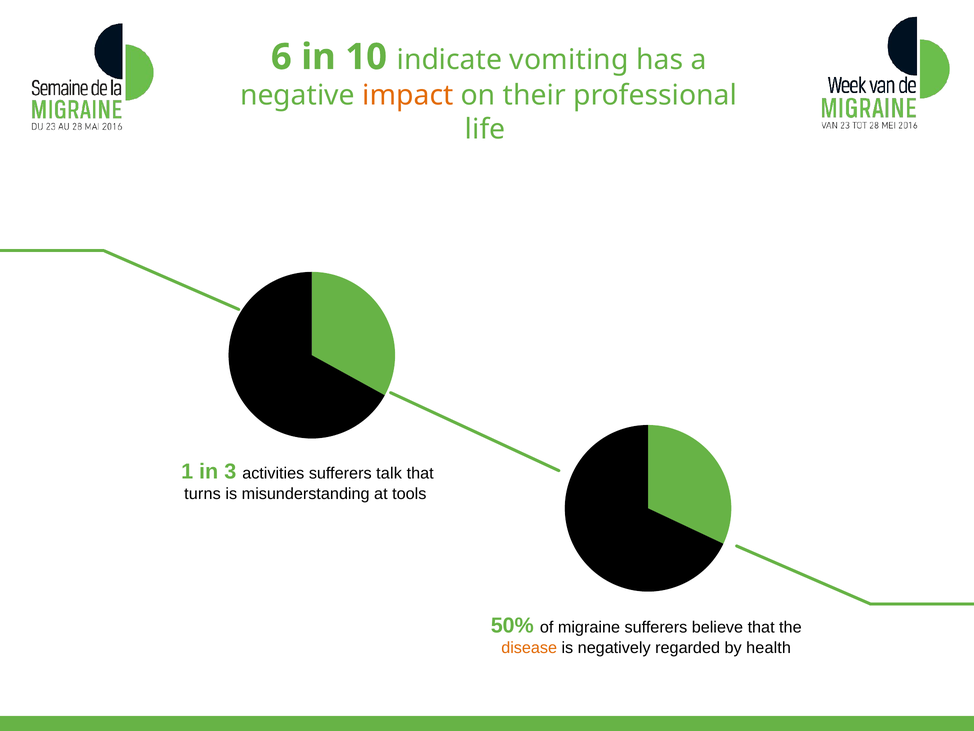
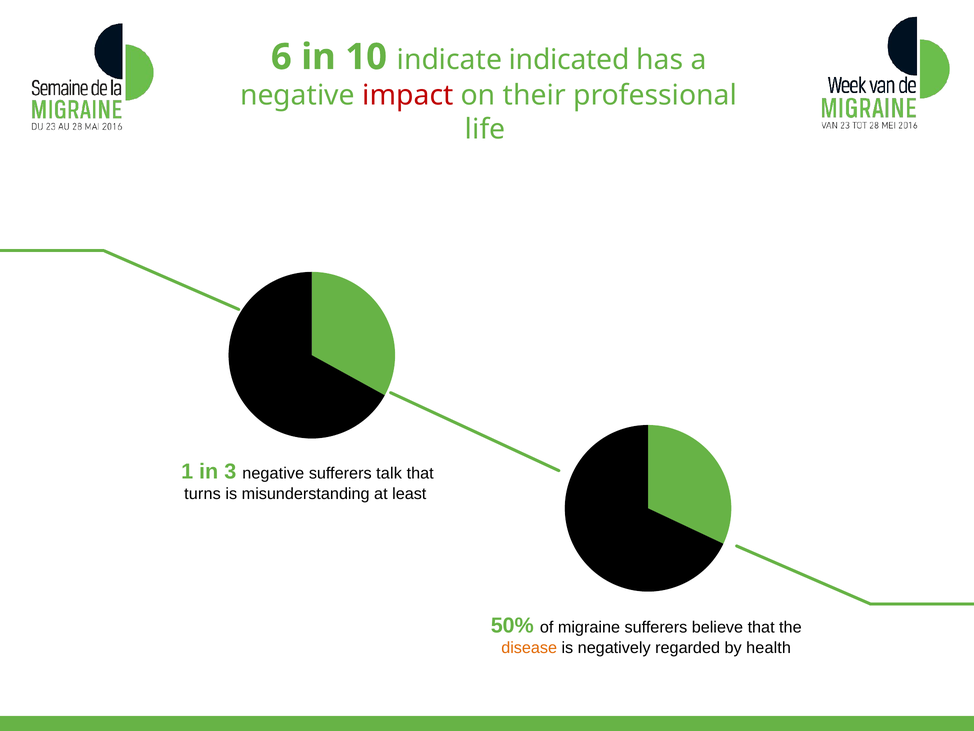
vomiting: vomiting -> indicated (569, 60)
impact colour: orange -> red (408, 95)
3 activities: activities -> negative (273, 473)
tools: tools -> least (409, 493)
